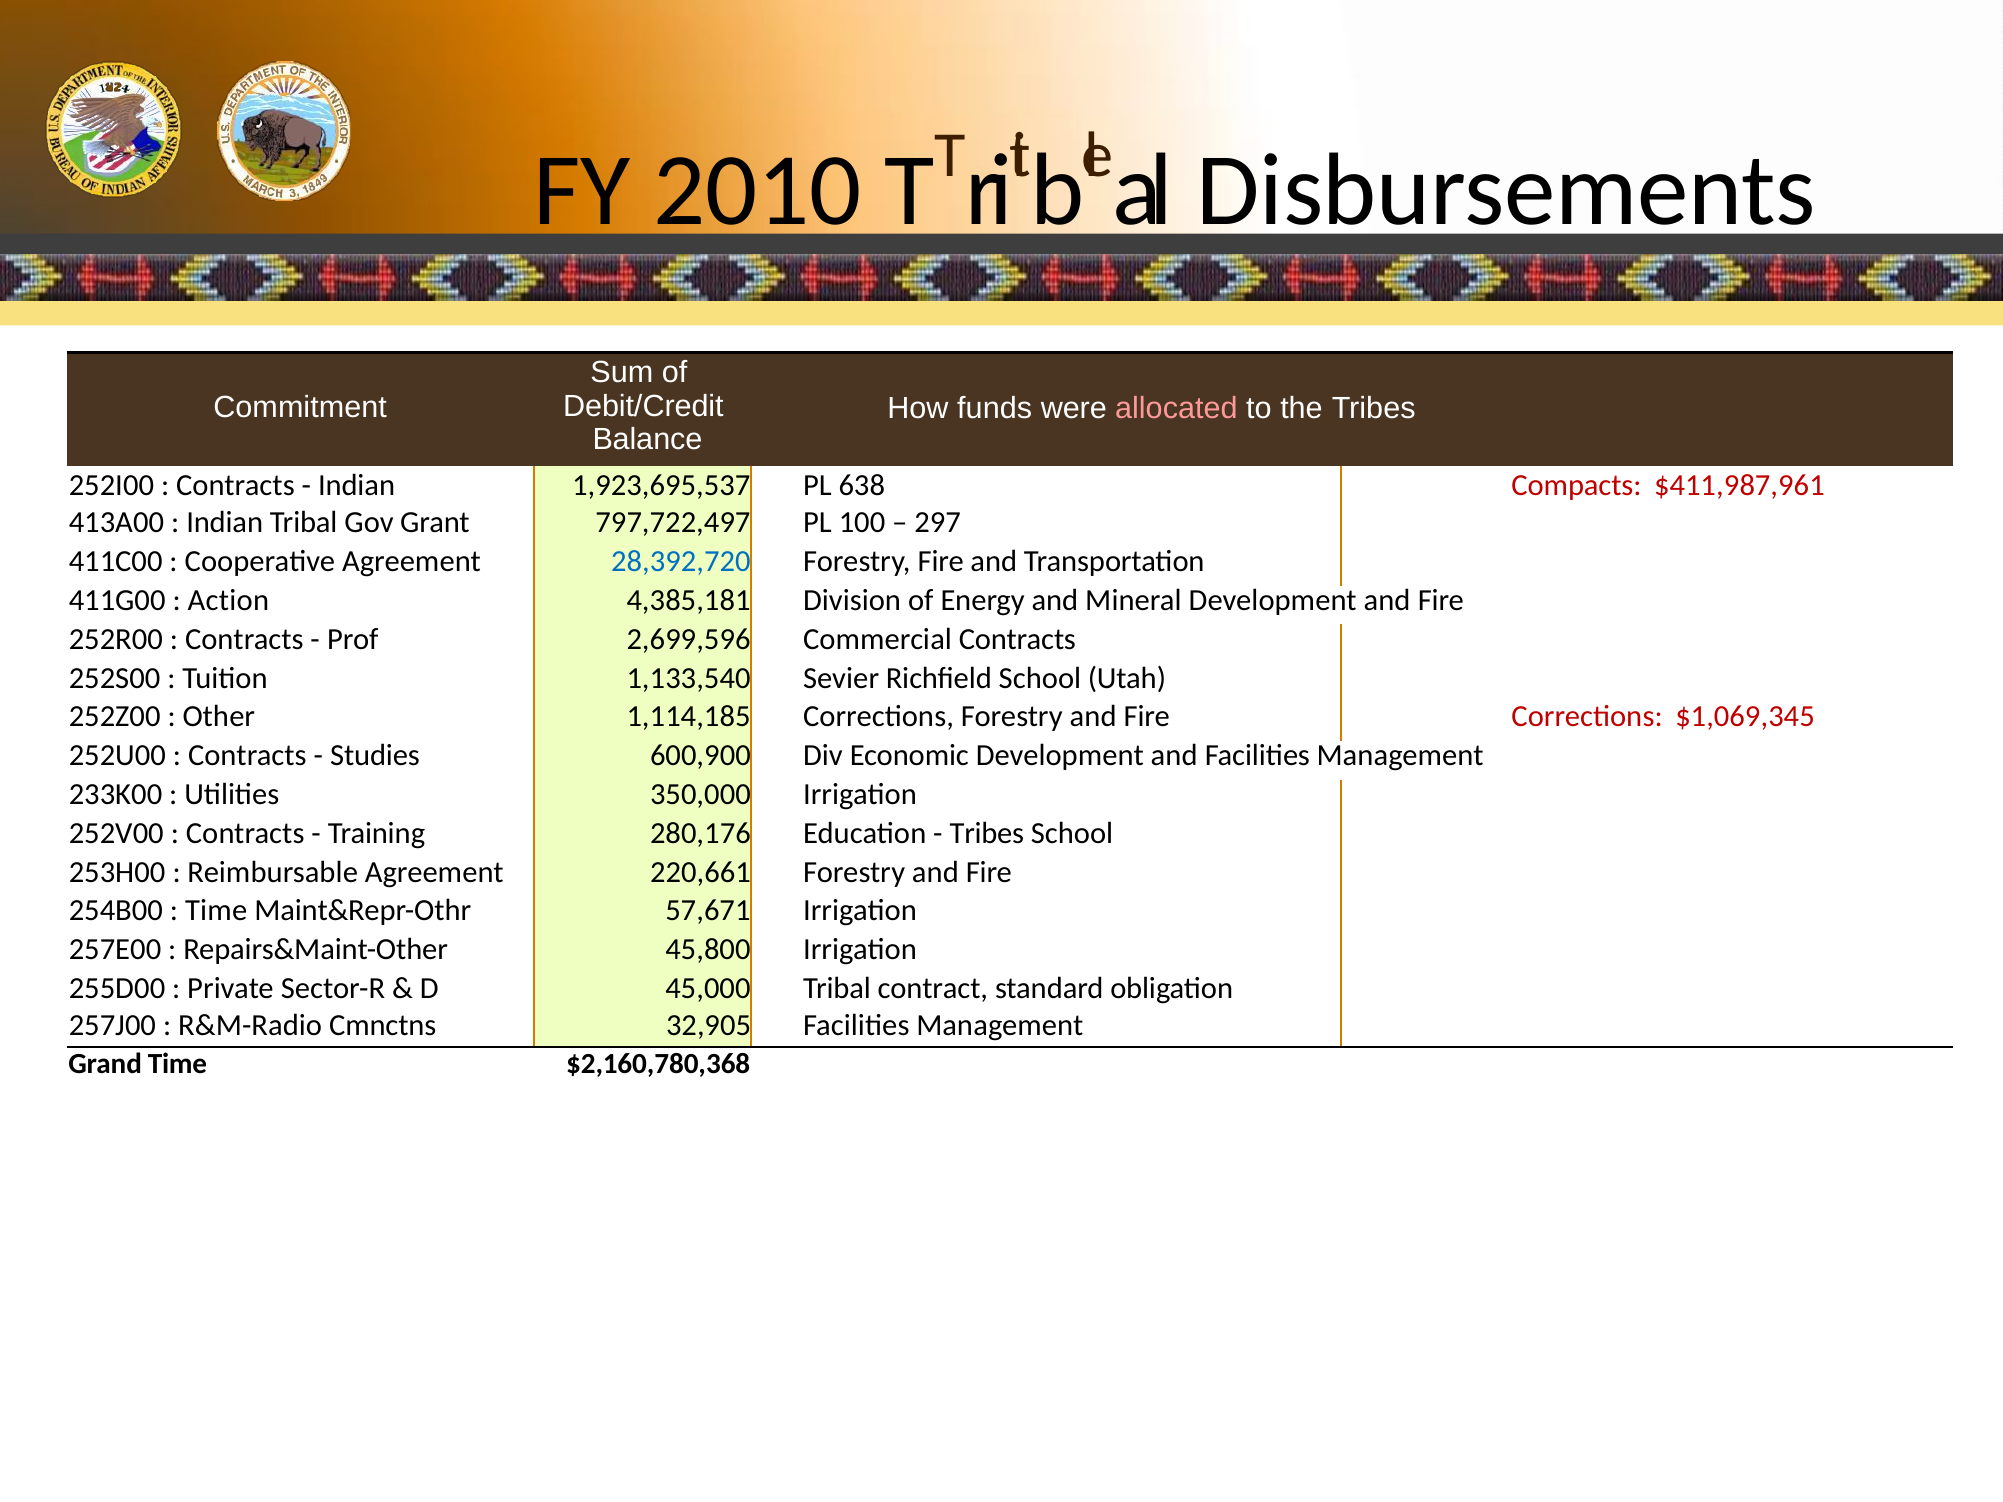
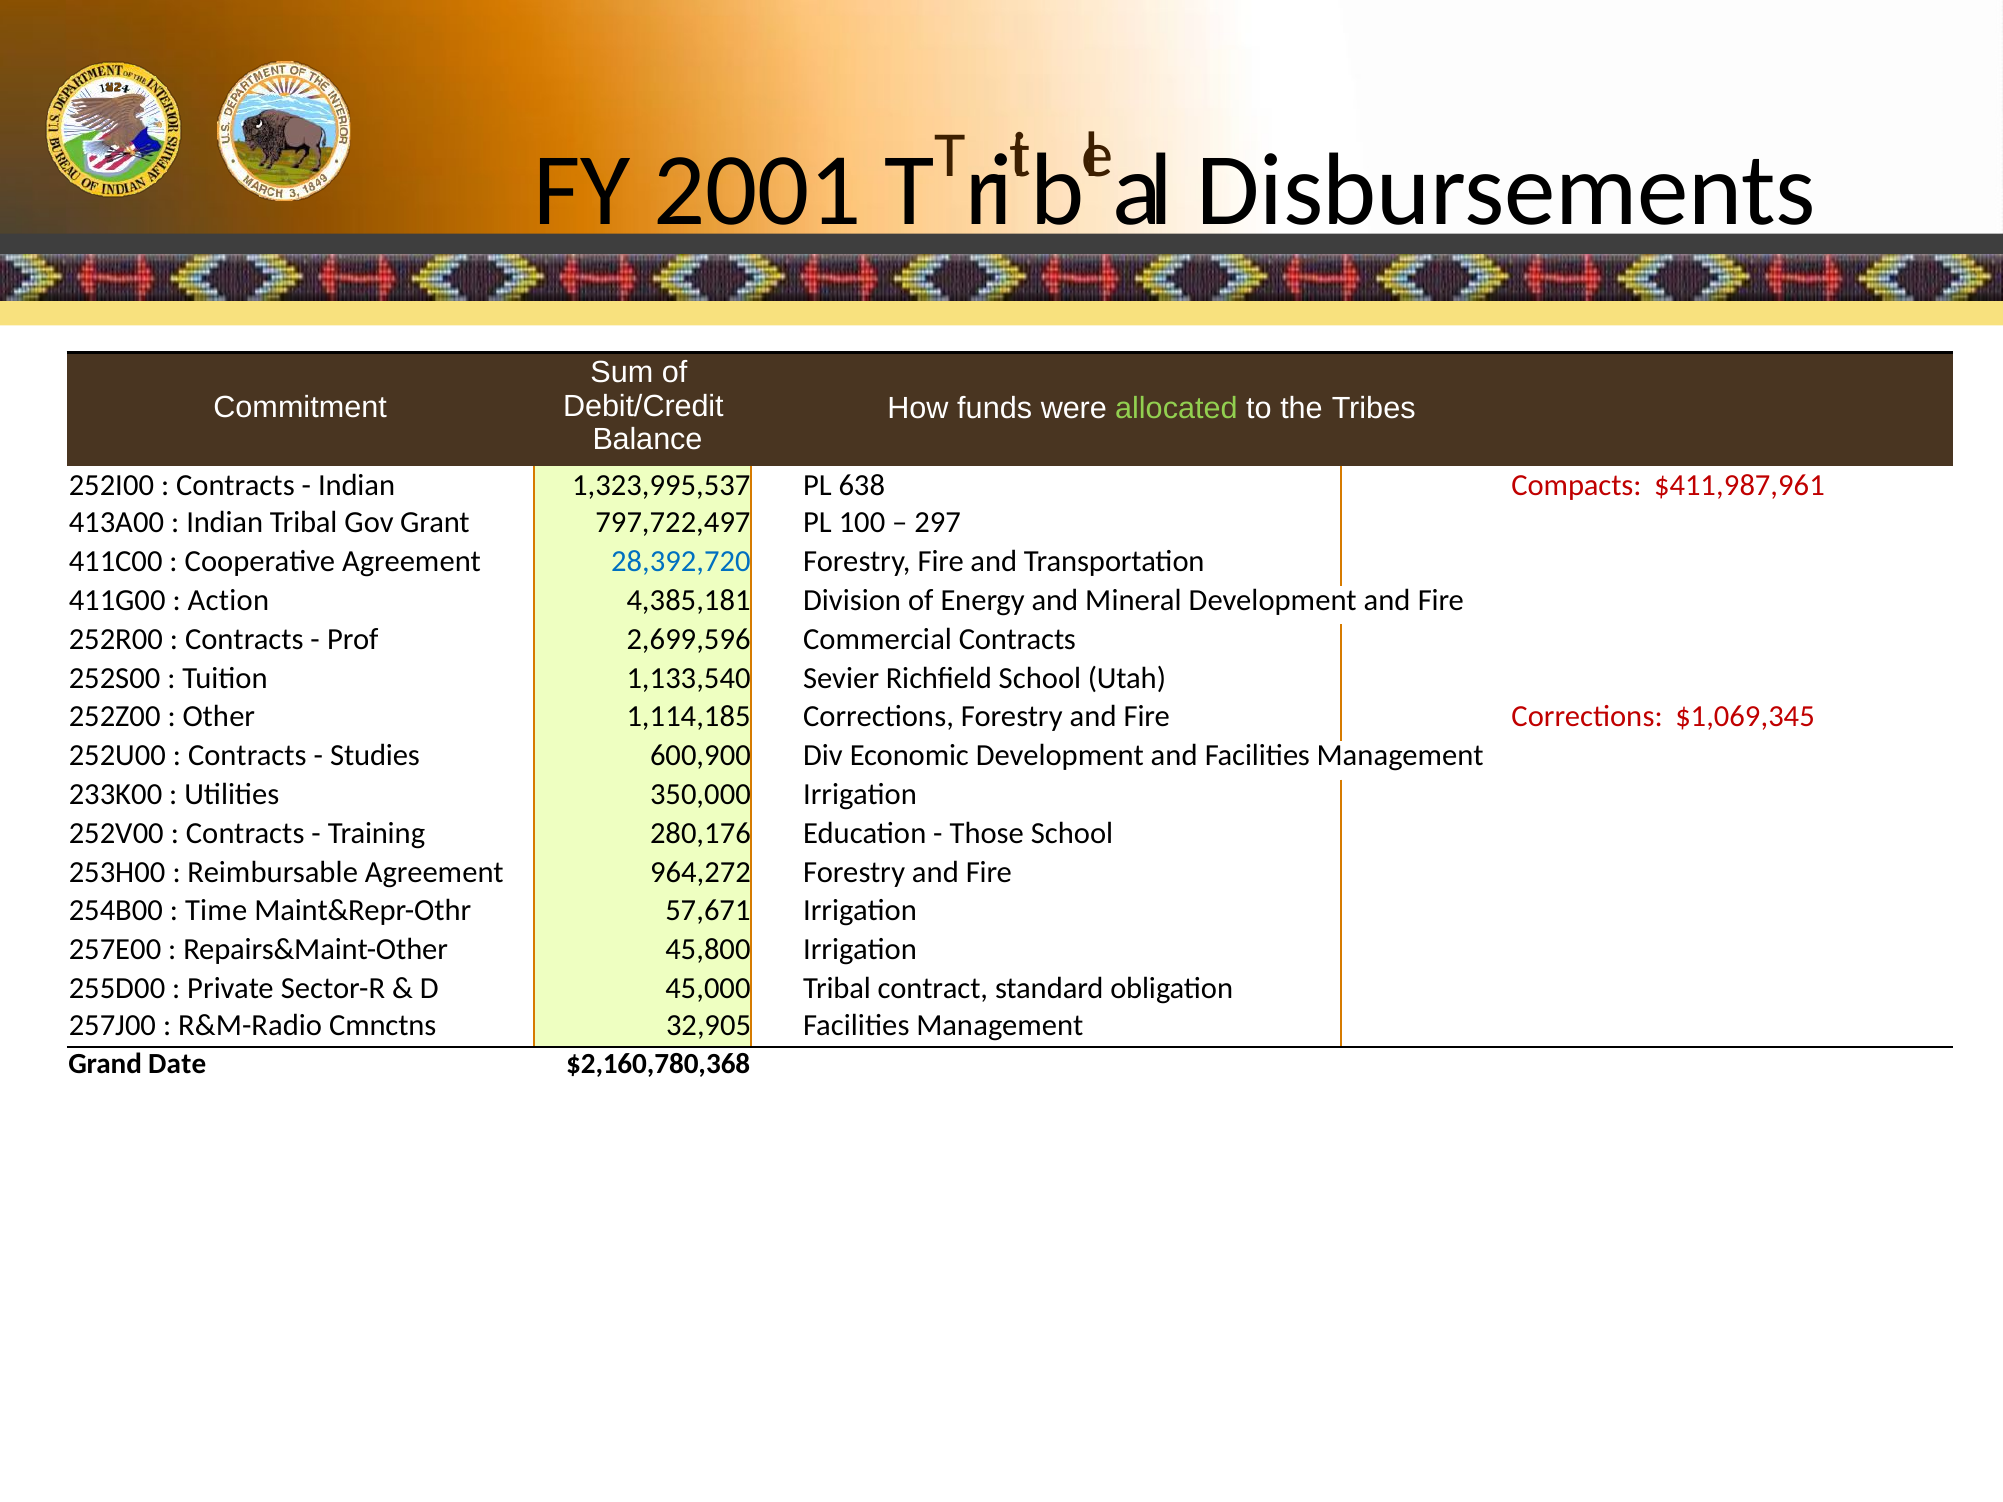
2010: 2010 -> 2001 (757, 191)
allocated colour: pink -> light green (1176, 408)
1,923,695,537: 1,923,695,537 -> 1,323,995,537 (661, 485)
Tribes: Tribes -> Those (987, 833)
220,661: 220,661 -> 964,272 (700, 872)
Grand Time: Time -> Date (177, 1064)
